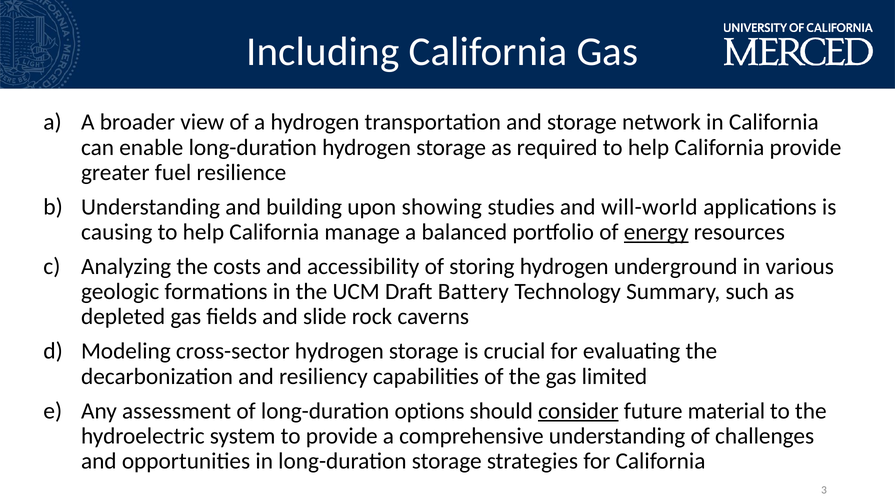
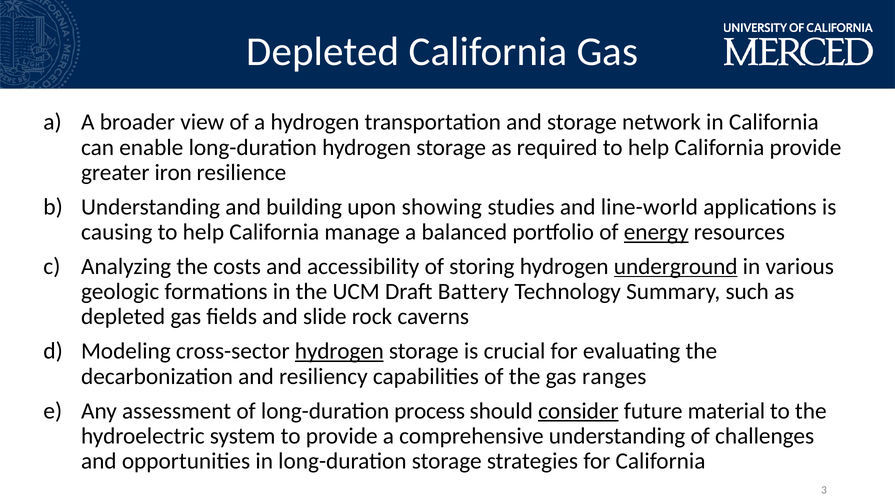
Including: Including -> Depleted (323, 52)
fuel: fuel -> iron (173, 173)
will-world: will-world -> line-world (649, 207)
underground underline: none -> present (676, 267)
hydrogen underline: none -> present (339, 352)
limited: limited -> ranges (614, 377)
options: options -> process (430, 411)
